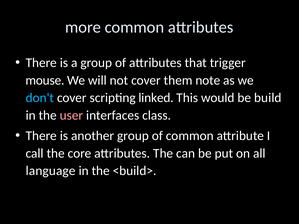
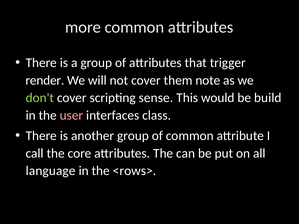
mouse: mouse -> render (45, 80)
don't colour: light blue -> light green (40, 98)
linked: linked -> sense (156, 98)
<build>: <build> -> <rows> (135, 171)
